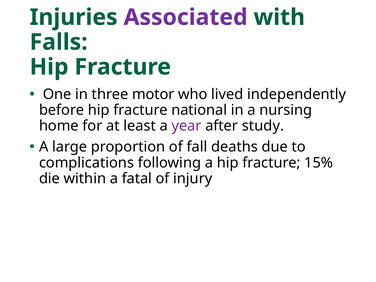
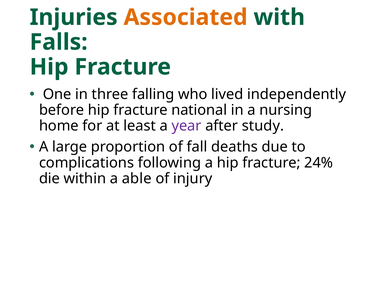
Associated colour: purple -> orange (186, 17)
motor: motor -> falling (153, 94)
15%: 15% -> 24% (319, 163)
fatal: fatal -> able (137, 178)
